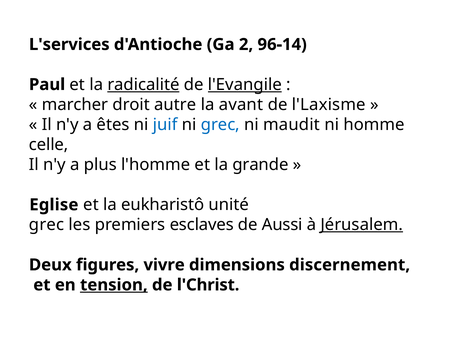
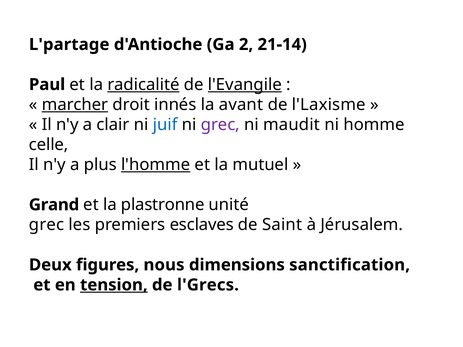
L'services: L'services -> L'partage (69, 45)
96-14: 96-14 -> 21-14 (282, 45)
marcher underline: none -> present (75, 105)
autre: autre -> innés (175, 105)
êtes: êtes -> clair (113, 125)
grec colour: blue -> purple (220, 125)
l'homme underline: none -> present (156, 165)
grande: grande -> mutuel (260, 165)
Eglise: Eglise -> Grand (54, 205)
eukharistô: eukharistô -> plastronne (163, 205)
Aussi: Aussi -> Saint (282, 225)
Jérusalem underline: present -> none (362, 225)
vivre: vivre -> nous (164, 265)
discernement: discernement -> sanctification (350, 265)
l'Christ: l'Christ -> l'Grecs (208, 285)
